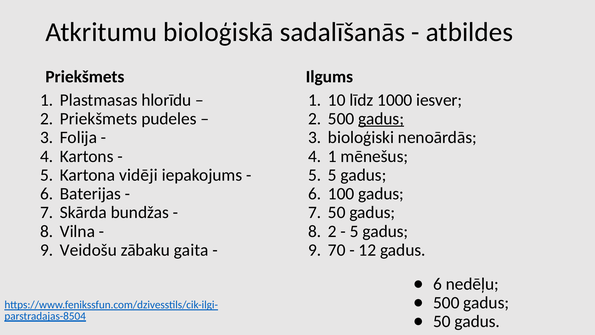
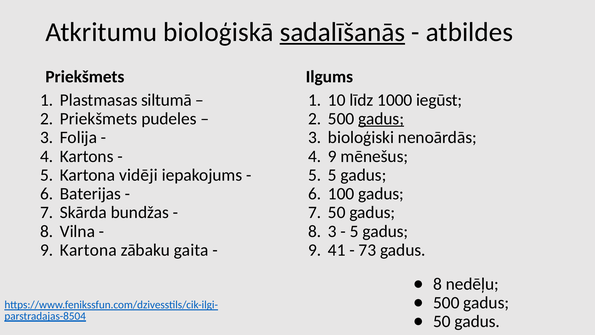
sadalīšanās underline: none -> present (342, 32)
hlorīdu: hlorīdu -> siltumā (166, 100)
iesver: iesver -> iegūst (439, 100)
1: 1 -> 9 (332, 156)
2: 2 -> 3 (332, 231)
Veidošu: Veidošu -> Kartona (88, 250)
70: 70 -> 41 (337, 250)
12: 12 -> 73 (367, 250)
6: 6 -> 8 (438, 284)
